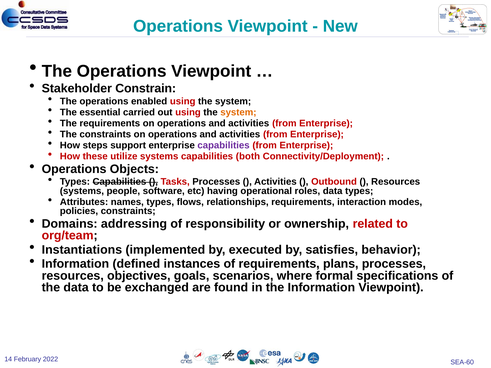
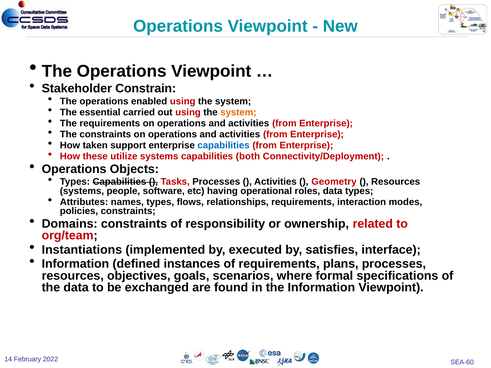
steps: steps -> taken (95, 145)
capabilities colour: purple -> blue (224, 145)
Outbound: Outbound -> Geometry (334, 182)
Domains addressing: addressing -> constraints (134, 224)
behavior: behavior -> interface (391, 250)
